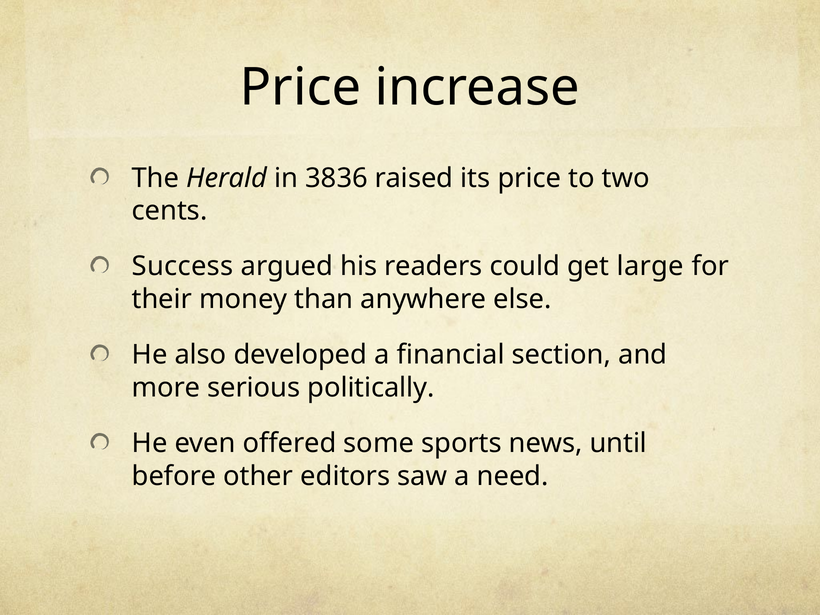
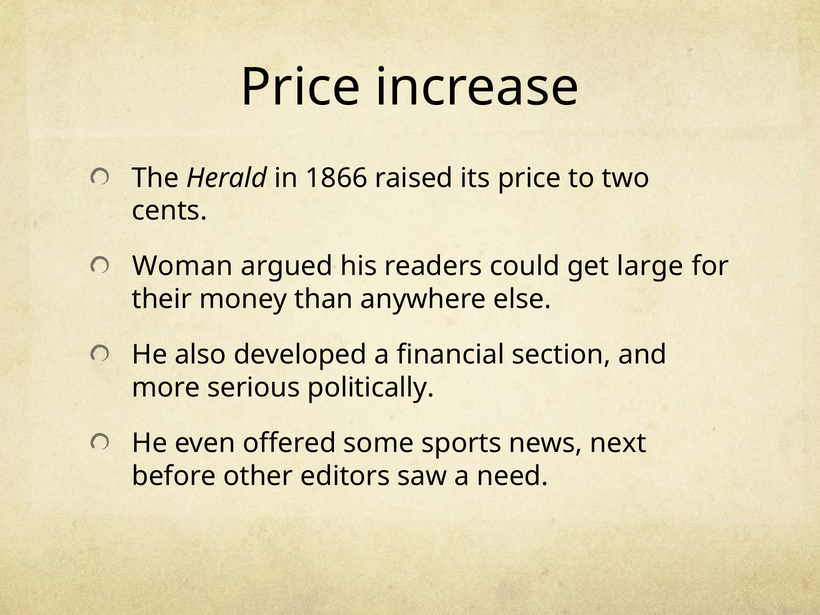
3836: 3836 -> 1866 (337, 178)
Success: Success -> Woman (183, 266)
until: until -> next (618, 443)
